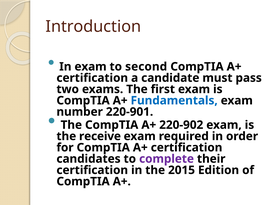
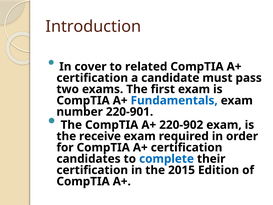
In exam: exam -> cover (91, 67)
second: second -> related (146, 67)
complete colour: purple -> blue (167, 159)
